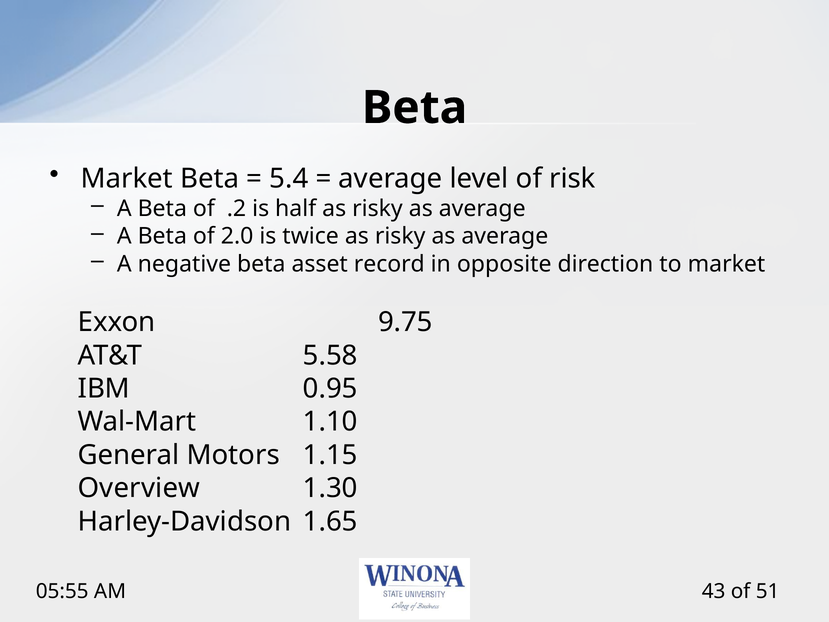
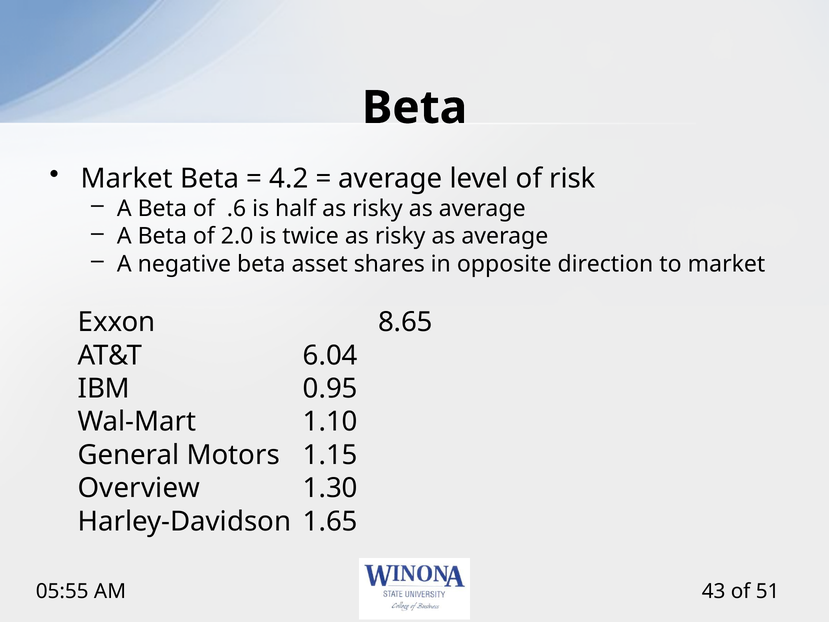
5.4: 5.4 -> 4.2 (289, 178)
.2: .2 -> .6 (236, 209)
record: record -> shares (389, 264)
9.75: 9.75 -> 8.65 (405, 322)
5.58: 5.58 -> 6.04 (330, 355)
